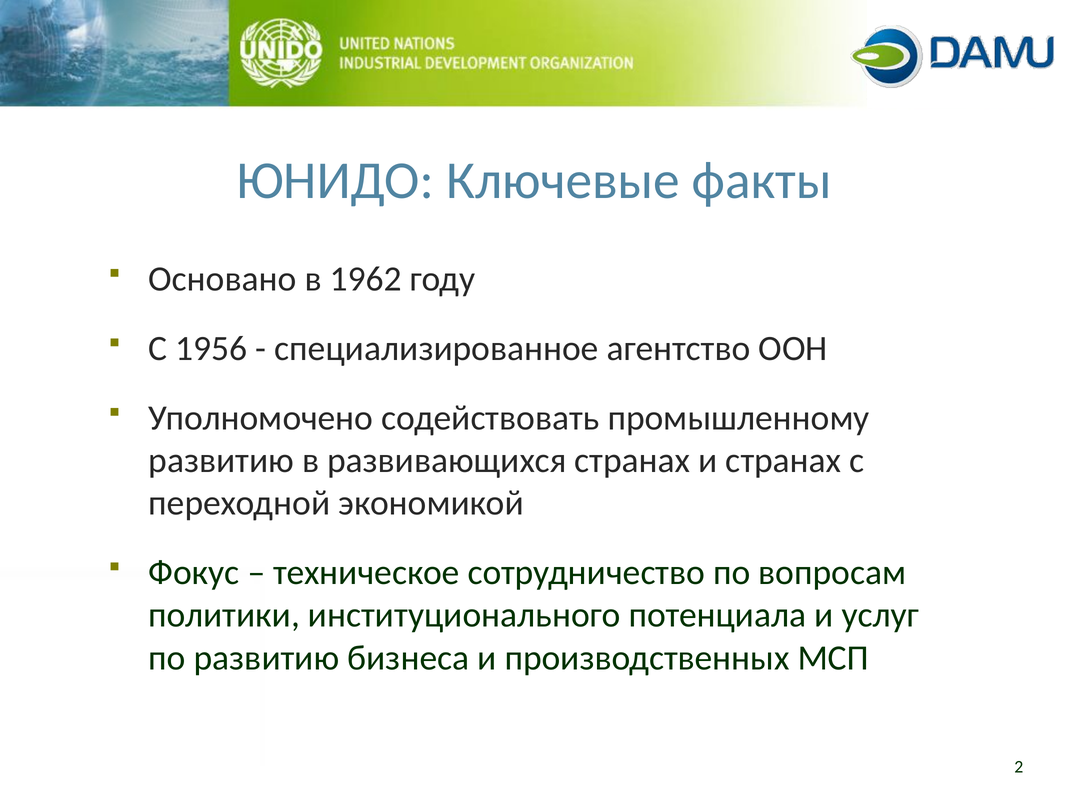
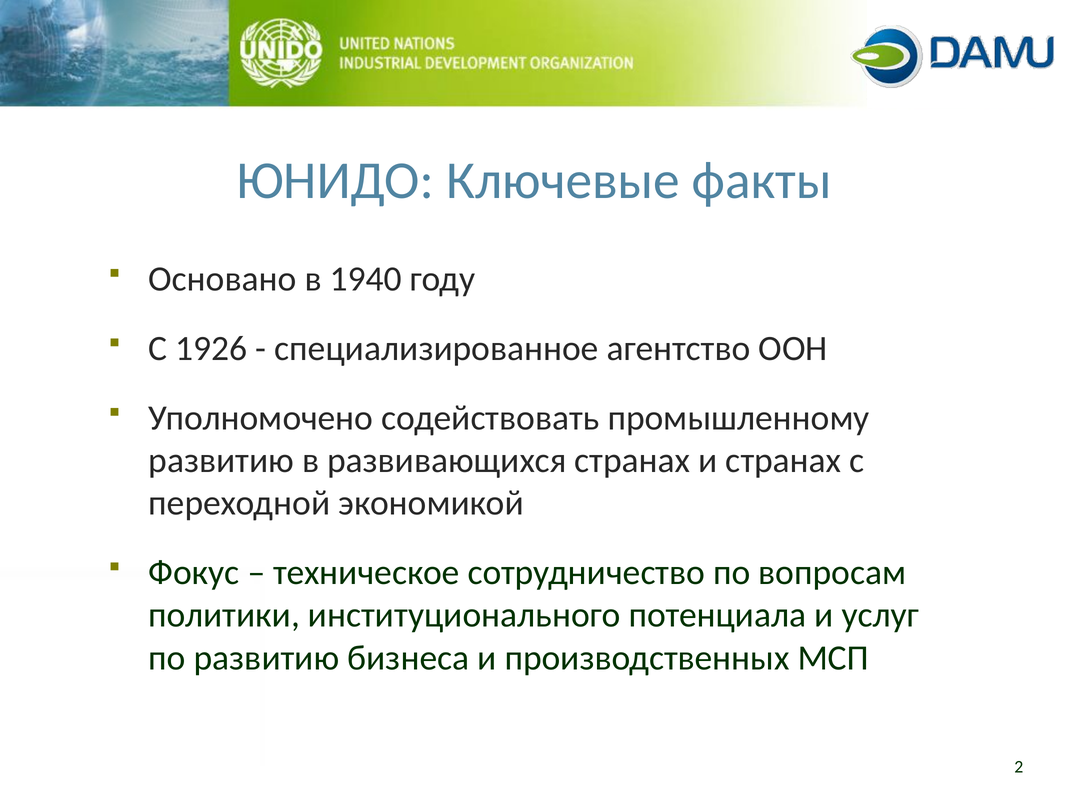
1962: 1962 -> 1940 (366, 279)
1956: 1956 -> 1926 (211, 349)
